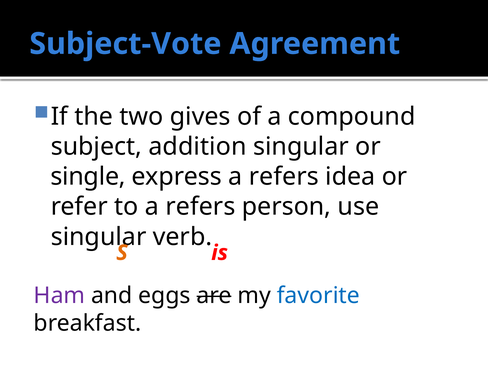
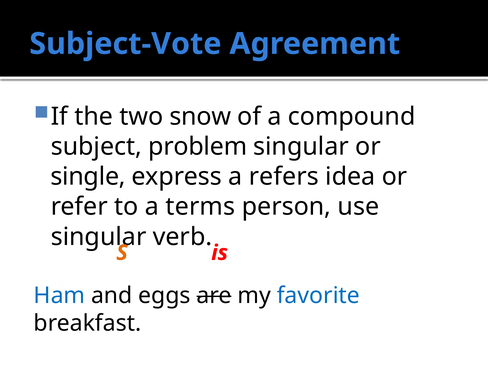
gives: gives -> snow (200, 116)
addition: addition -> problem (198, 147)
to a refers: refers -> terms (200, 207)
Ham colour: purple -> blue (59, 296)
